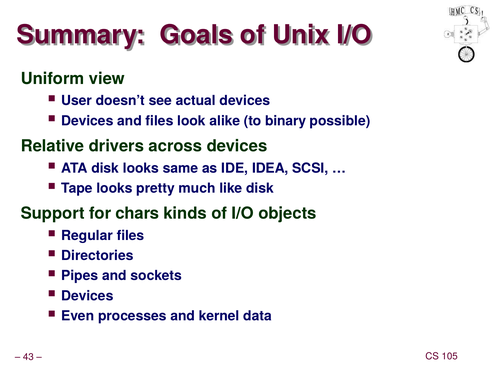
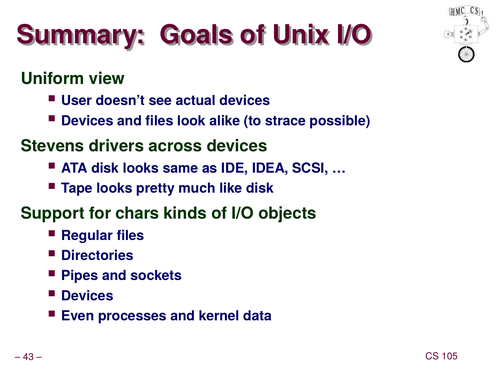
binary: binary -> strace (286, 121)
Relative: Relative -> Stevens (52, 146)
